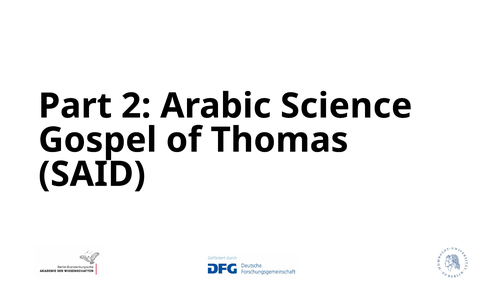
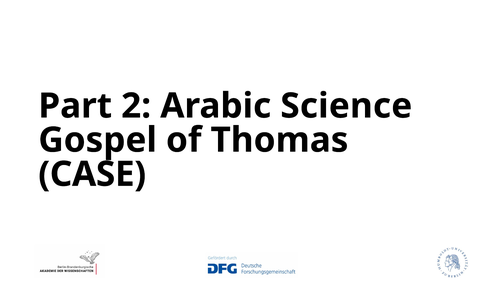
SAID: SAID -> CASE (92, 174)
